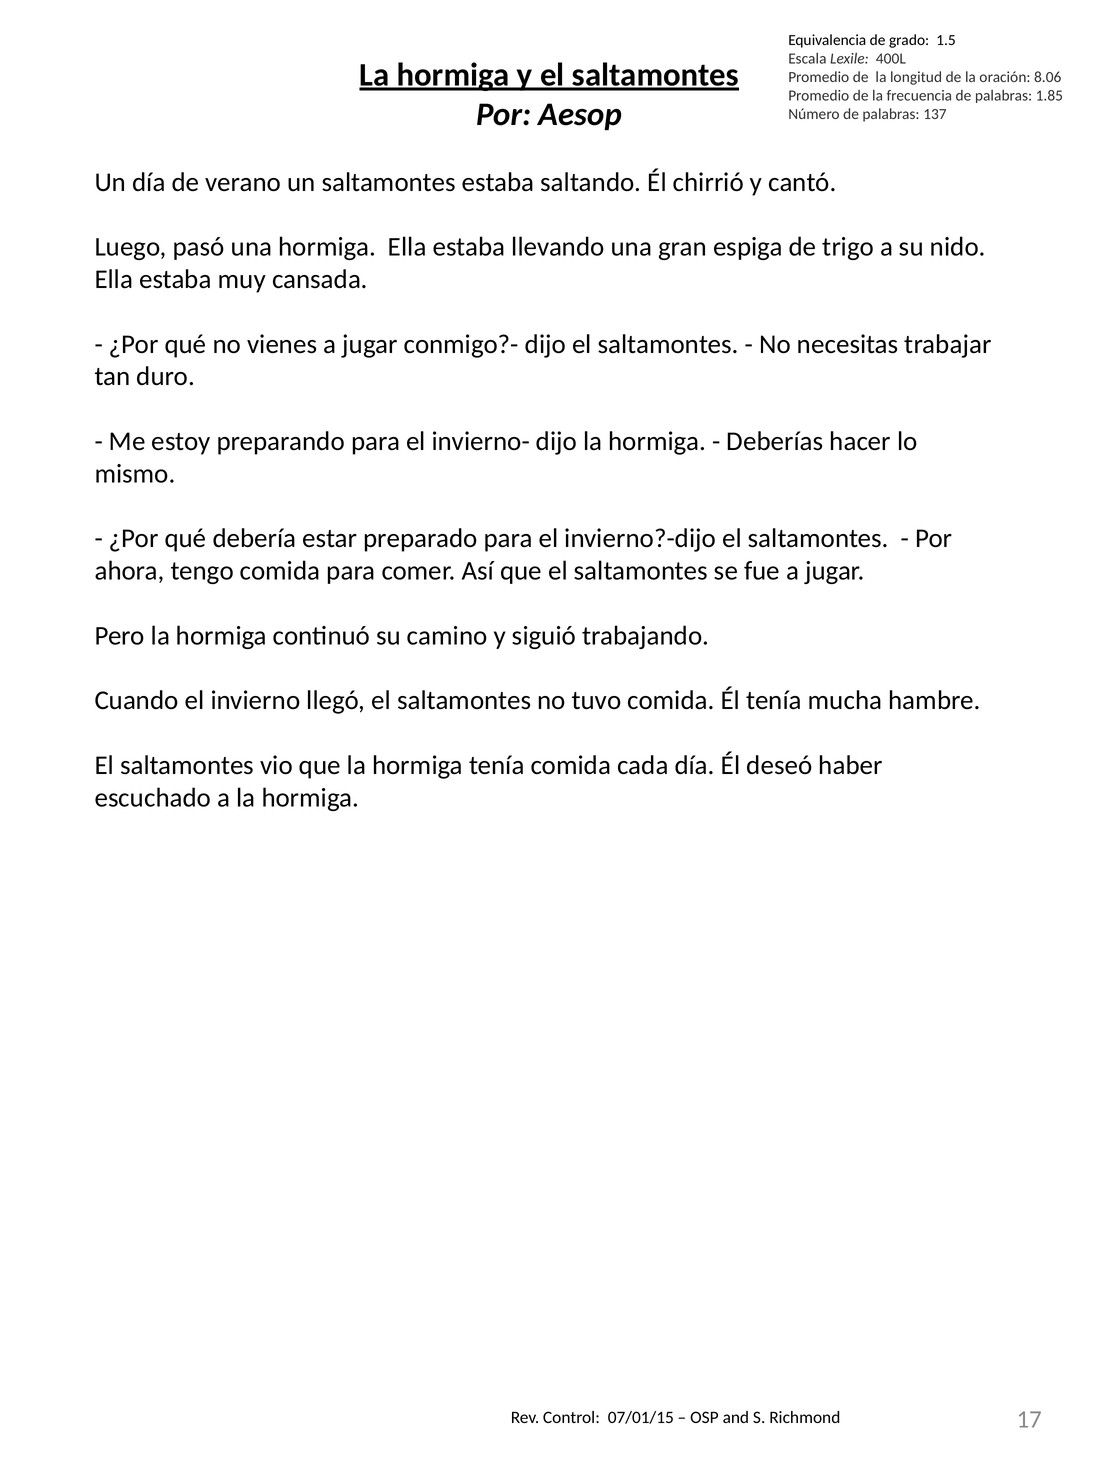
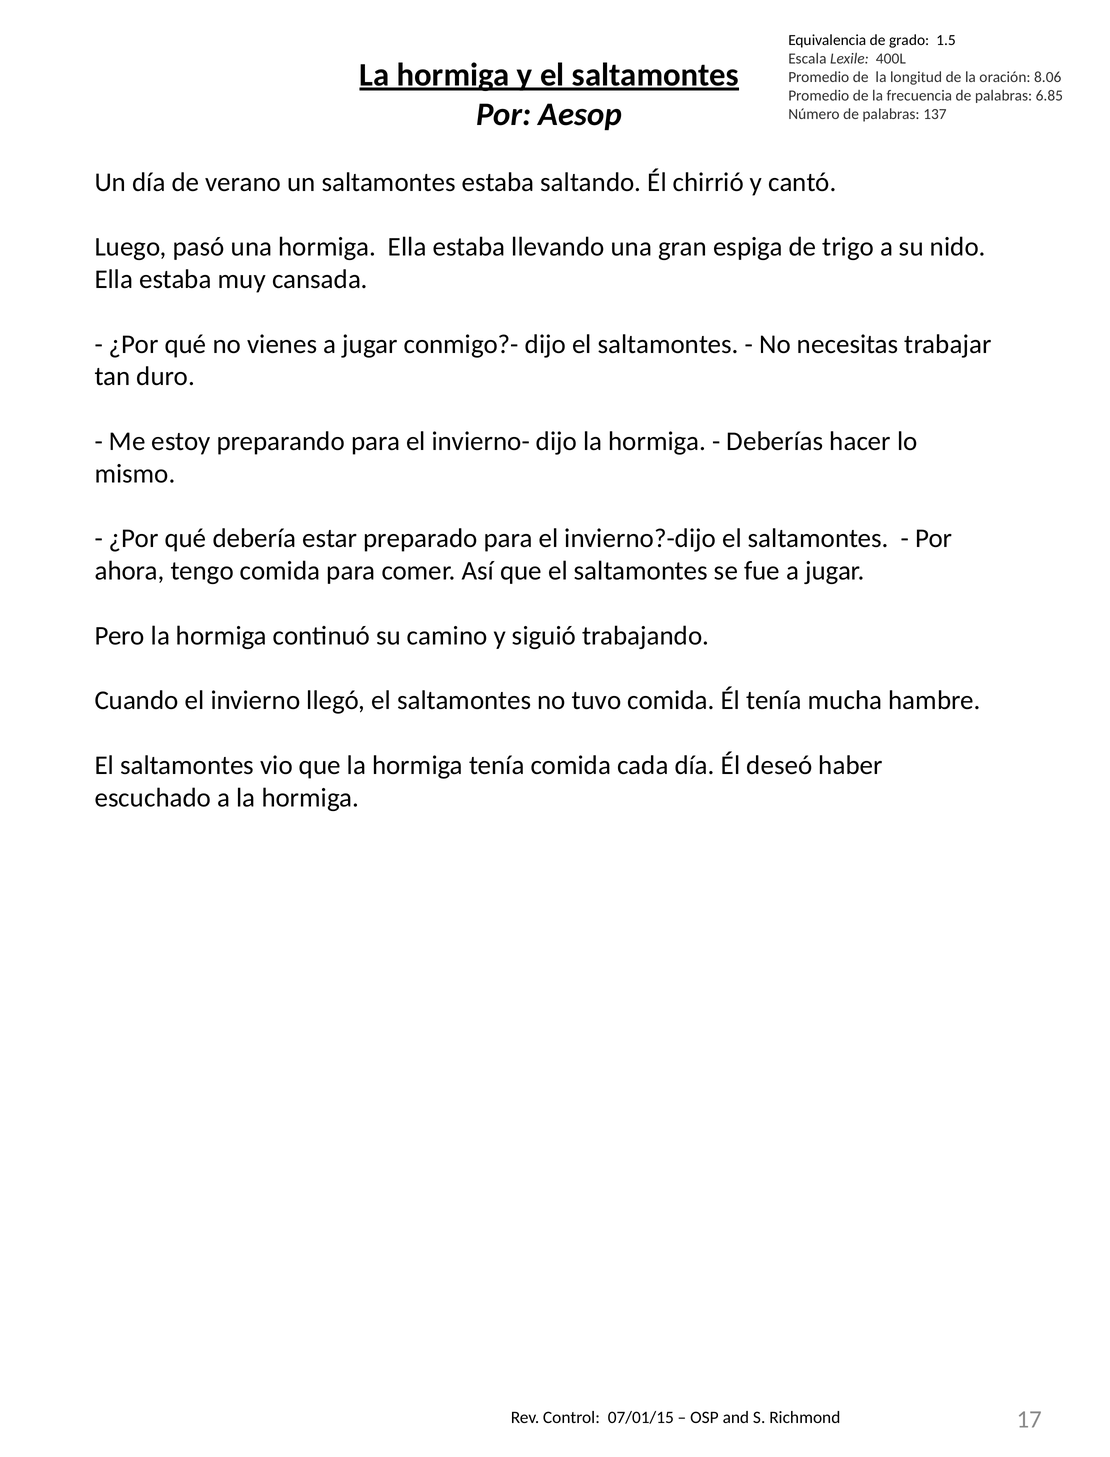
1.85: 1.85 -> 6.85 (1049, 96)
